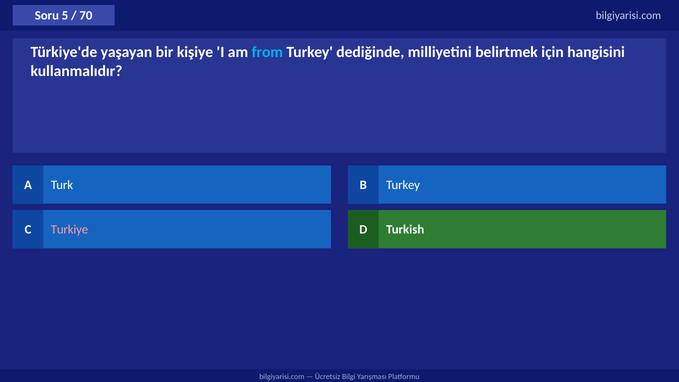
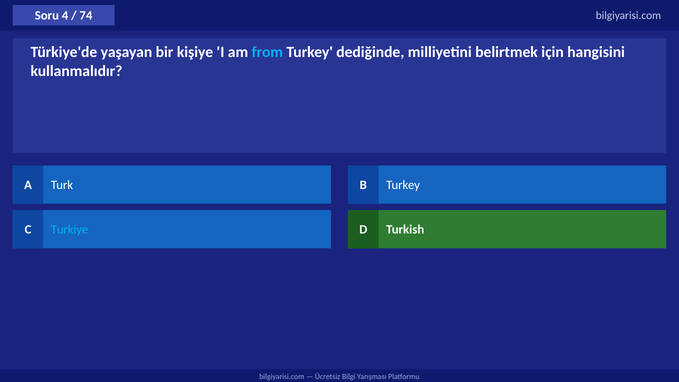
5: 5 -> 4 (65, 16)
70: 70 -> 74 (86, 16)
Turkiye colour: pink -> light blue (70, 229)
